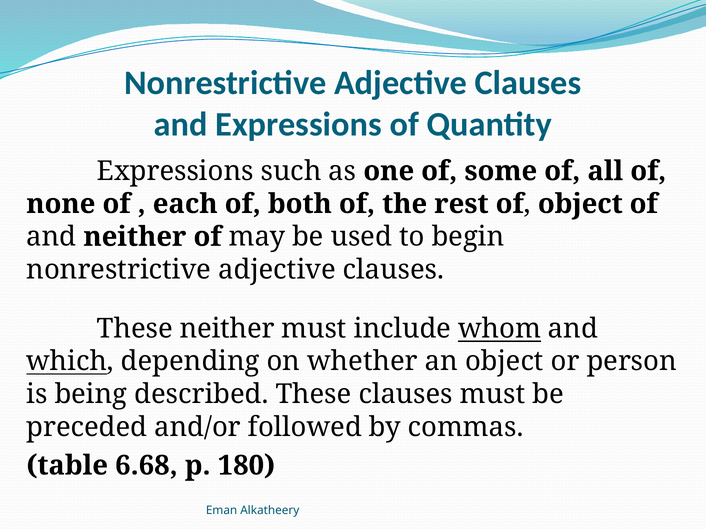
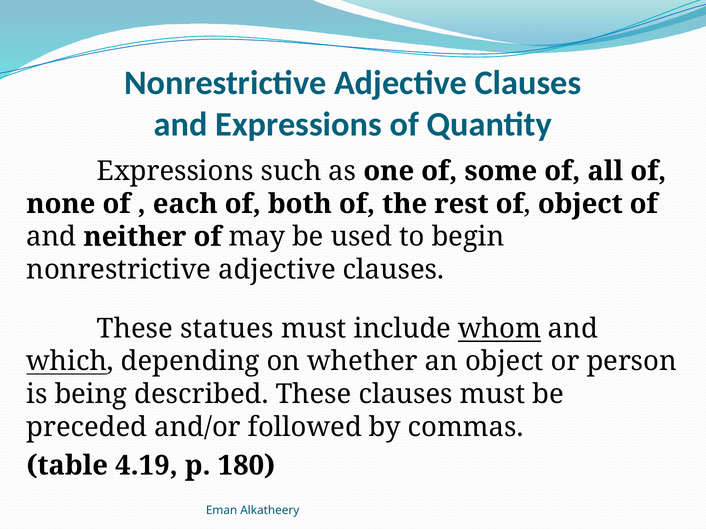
These neither: neither -> statues (227, 329)
6.68: 6.68 -> 4.19 (146, 466)
